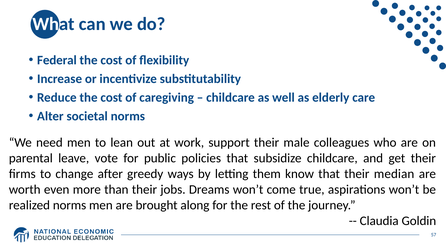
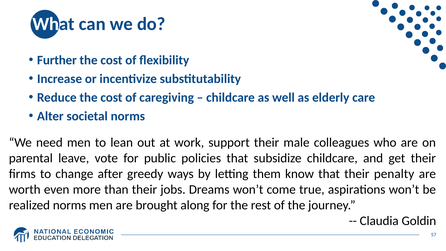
Federal: Federal -> Further (57, 60)
median: median -> penalty (394, 174)
